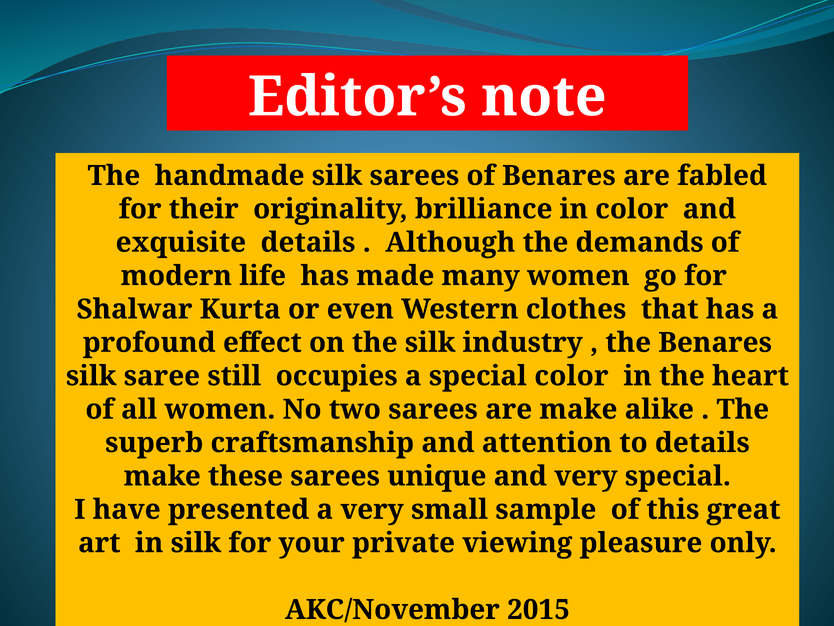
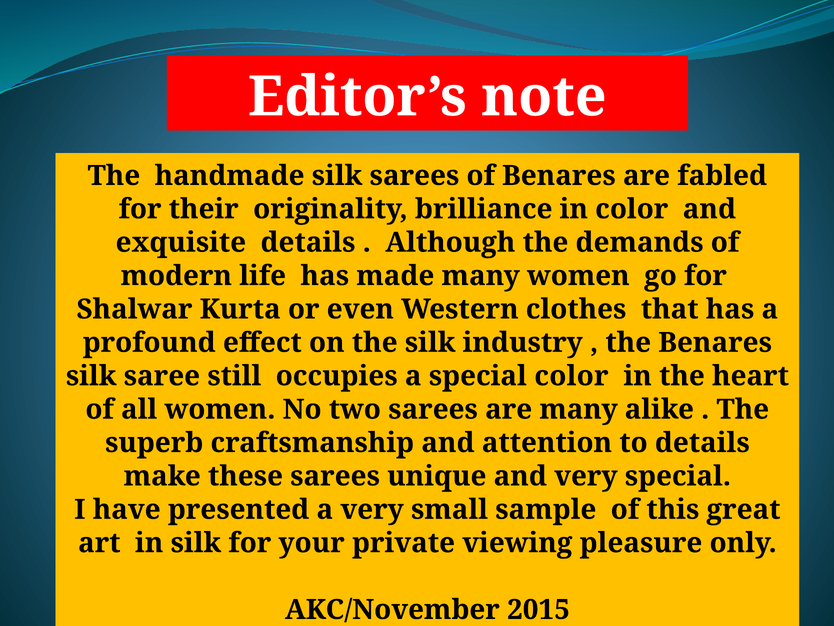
are make: make -> many (579, 409)
